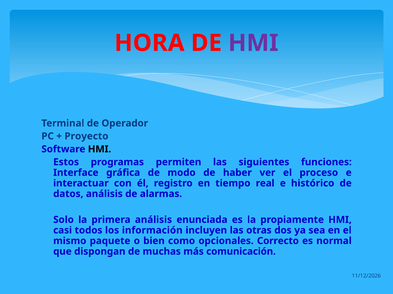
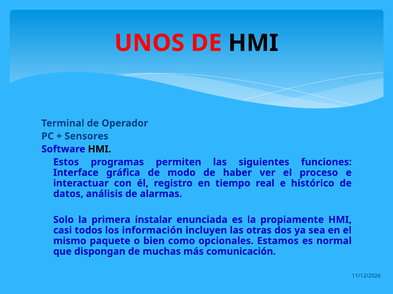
HORA: HORA -> UNOS (149, 43)
HMI colour: purple -> black (253, 43)
Proyecto: Proyecto -> Sensores (86, 137)
primera análisis: análisis -> instalar (154, 220)
Correcto: Correcto -> Estamos (278, 241)
